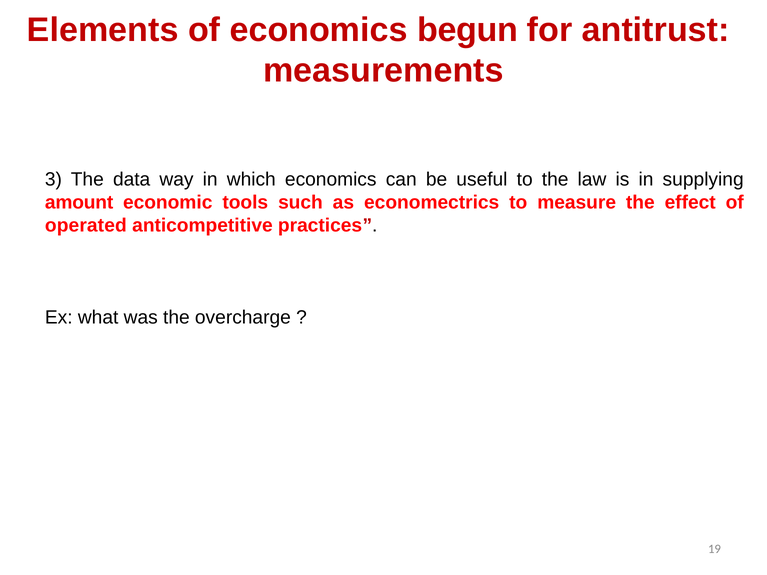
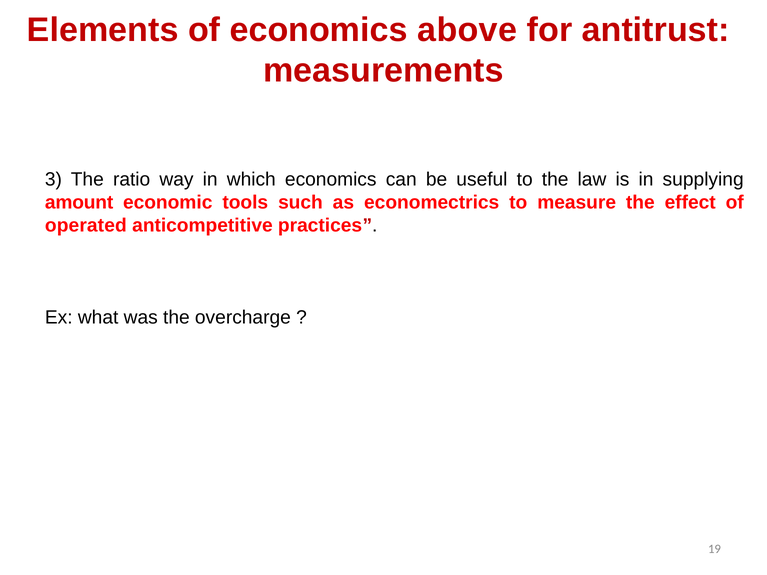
begun: begun -> above (467, 30)
data: data -> ratio (132, 179)
